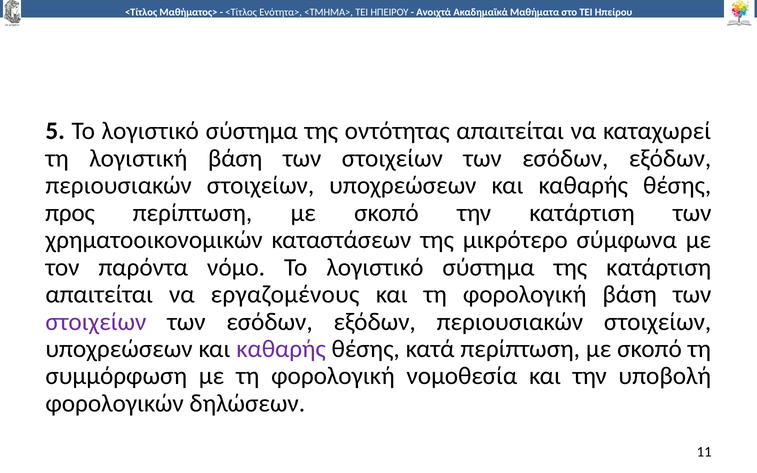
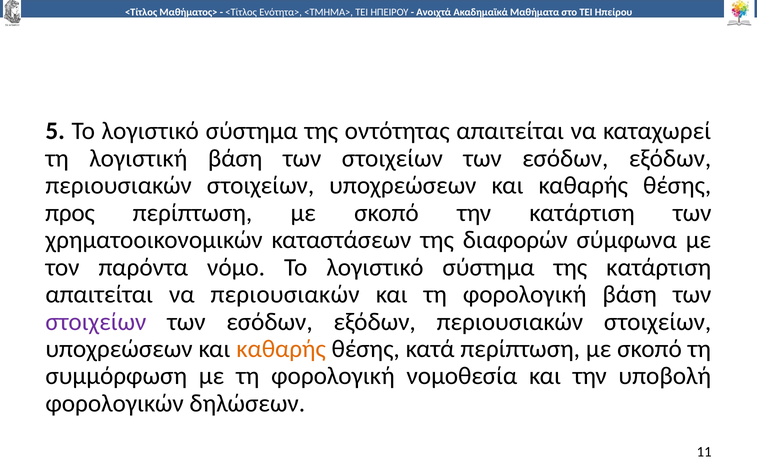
μικρότερο: μικρότερο -> διαφορών (515, 240)
να εργαζομένους: εργαζομένους -> περιουσιακών (285, 295)
καθαρής colour: purple -> orange (281, 349)
